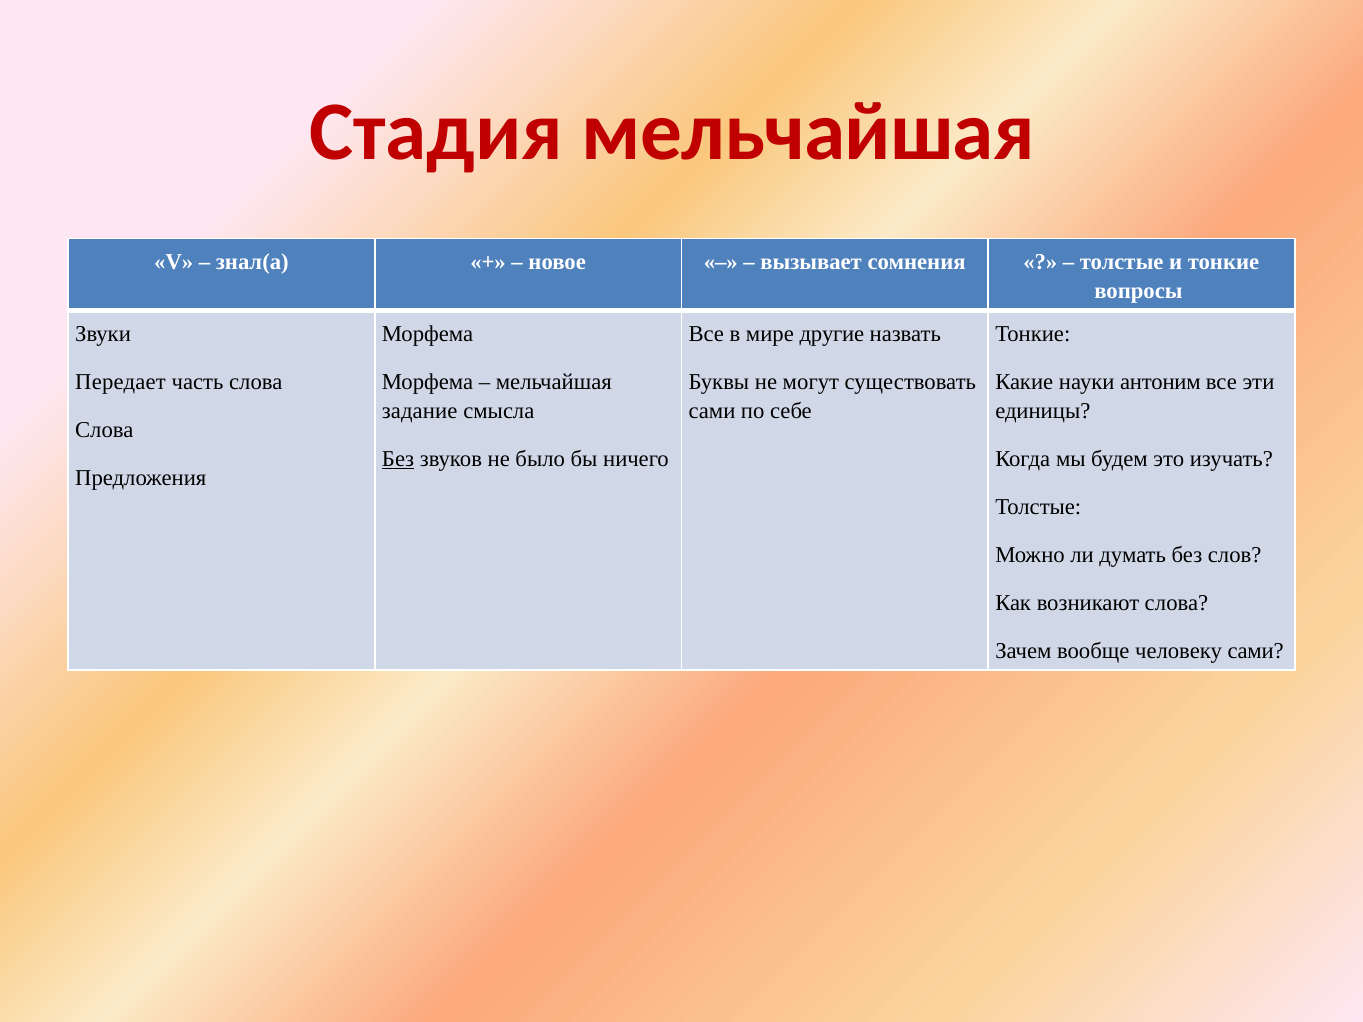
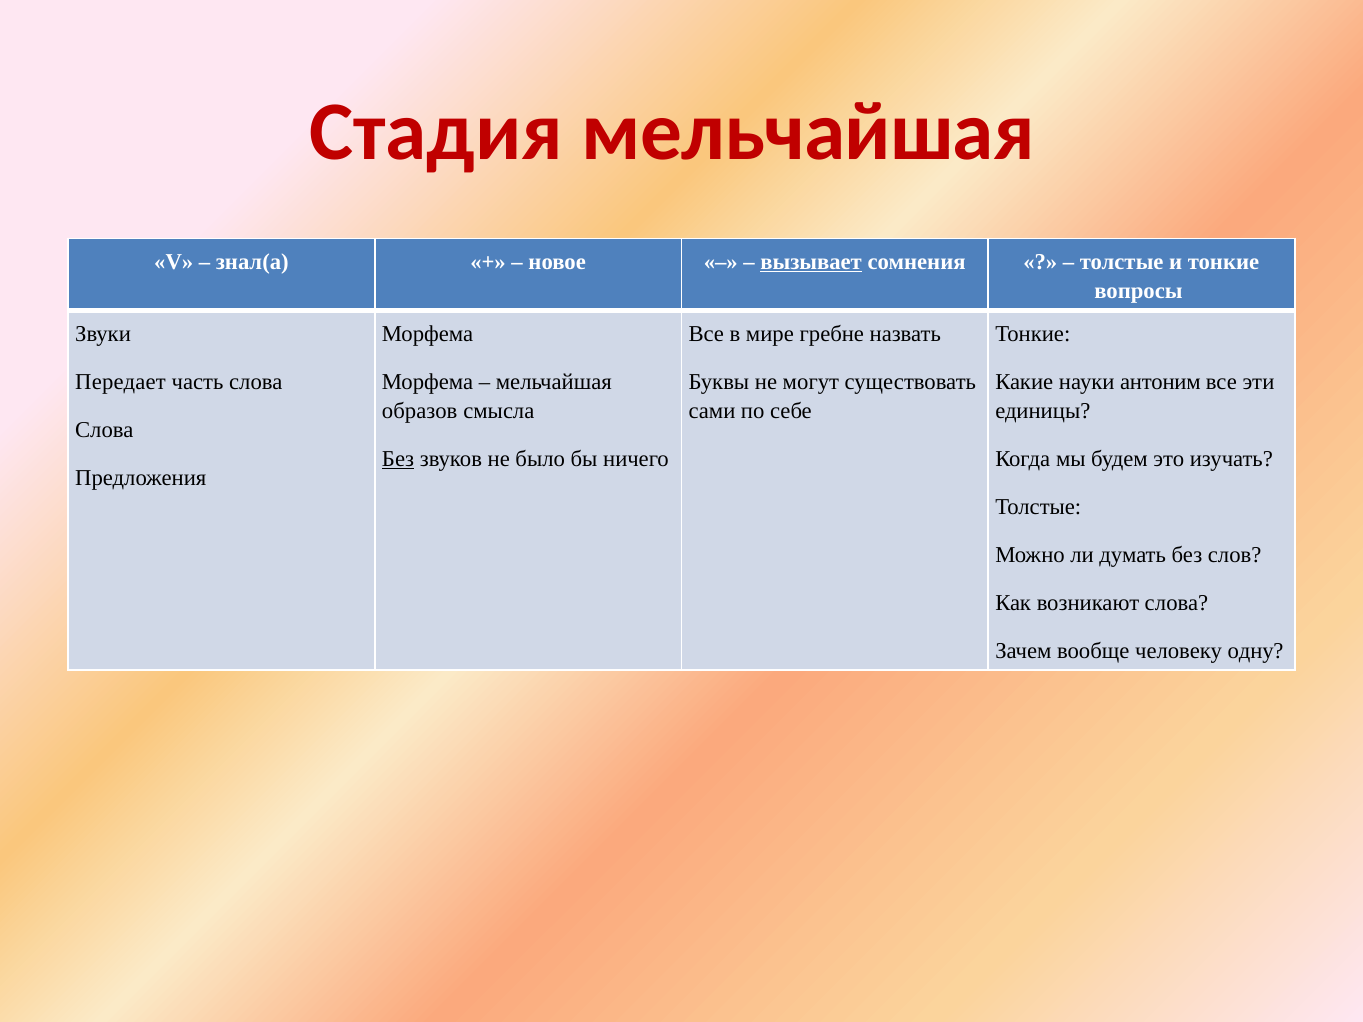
вызывает underline: none -> present (811, 262)
другие: другие -> гребне (832, 334)
задание: задание -> образов (420, 411)
человеку сами: сами -> одну (1256, 651)
